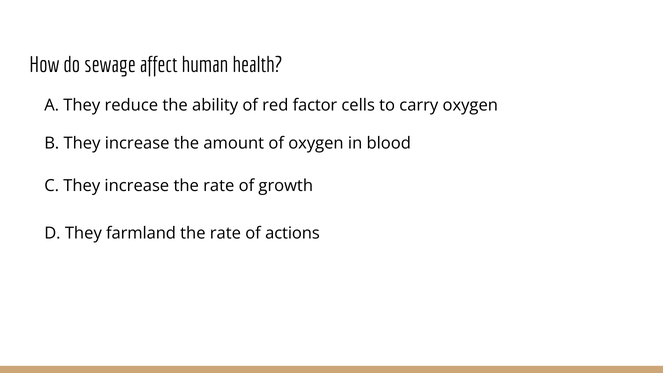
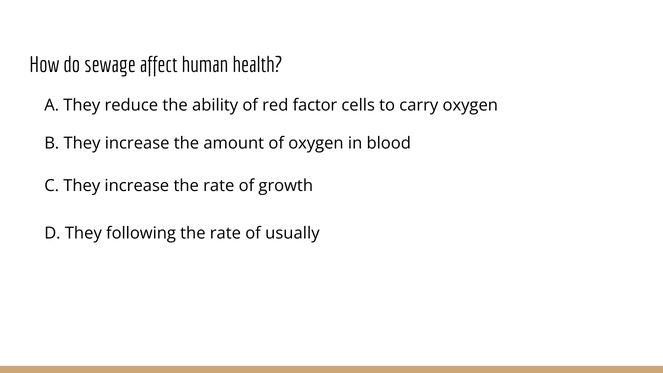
farmland: farmland -> following (141, 233)
actions: actions -> usually (292, 233)
